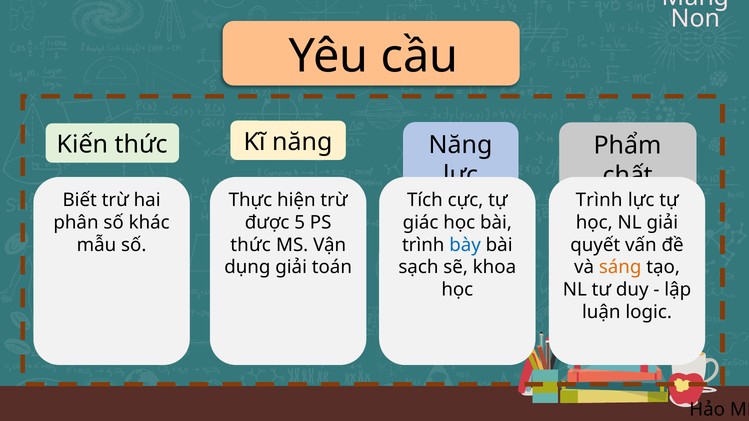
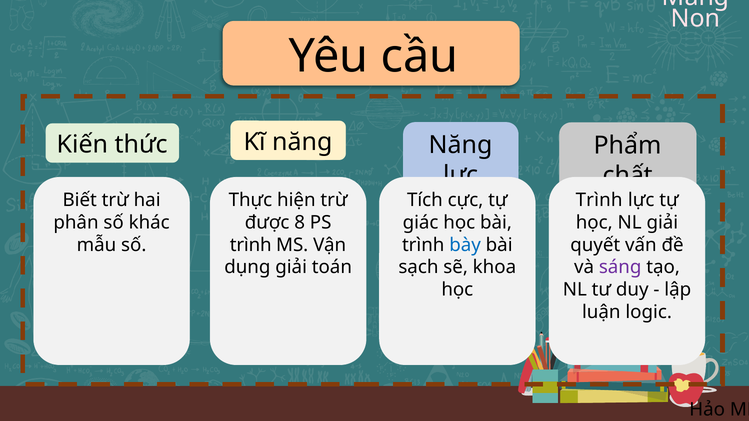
5: 5 -> 8 (300, 223)
thức: thức -> trình (251, 245)
sáng colour: orange -> purple (620, 267)
